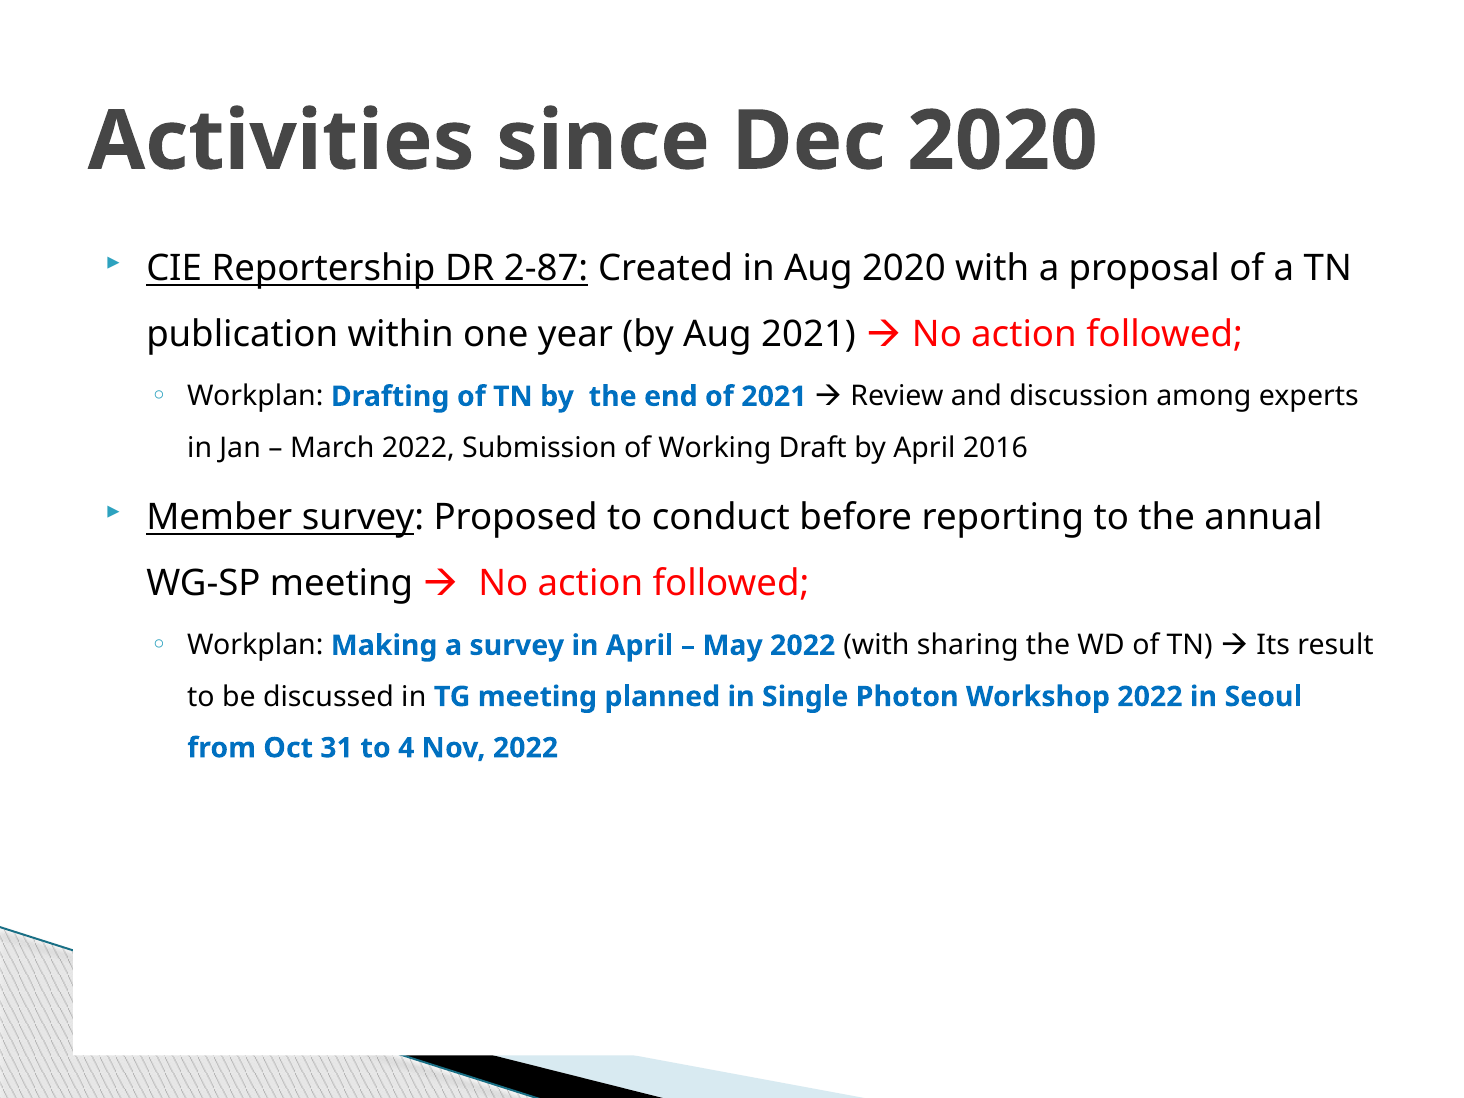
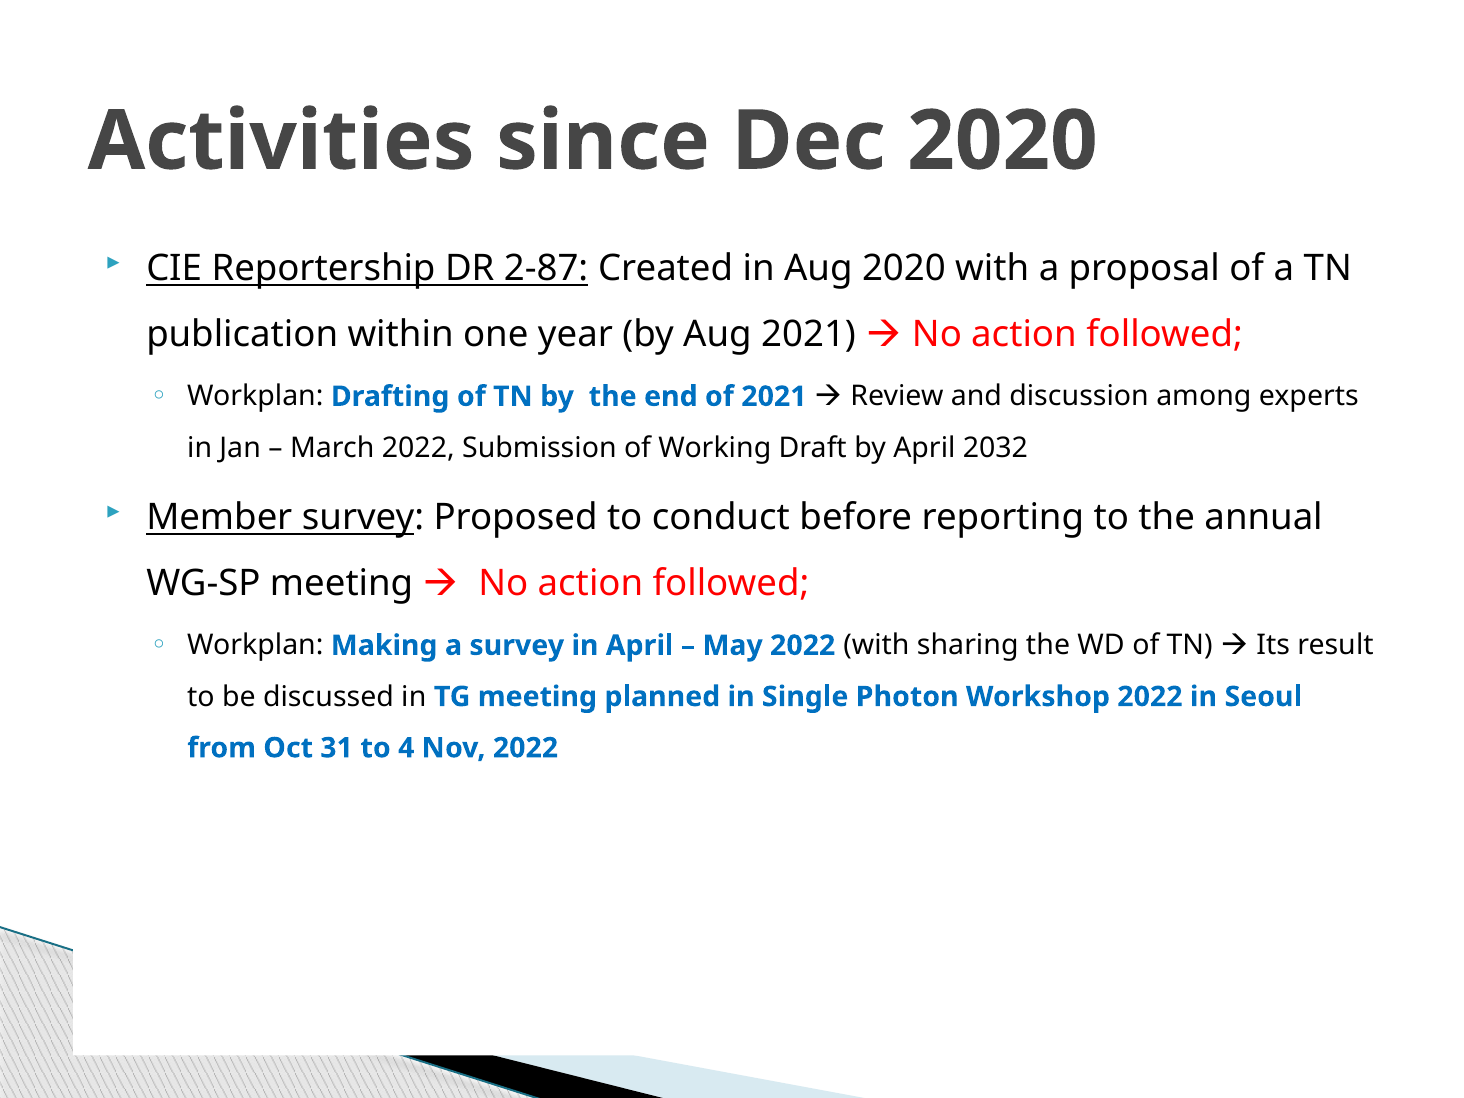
2016: 2016 -> 2032 (995, 448)
